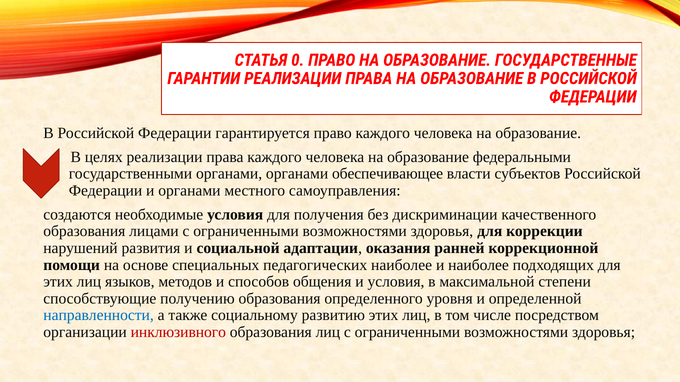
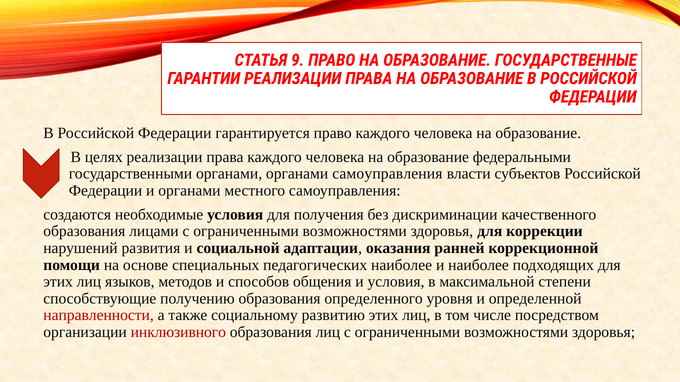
0: 0 -> 9 (298, 60)
органами обеспечивающее: обеспечивающее -> самоуправления (387, 174)
направленности colour: blue -> red (99, 316)
